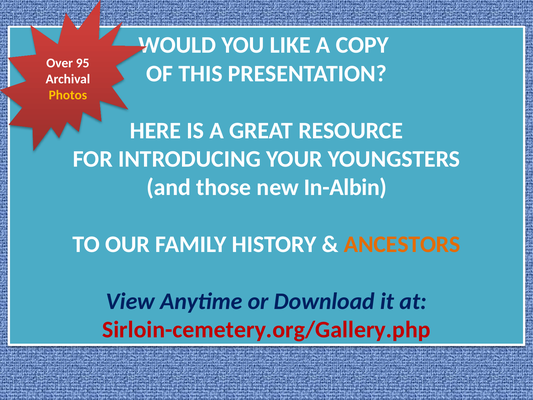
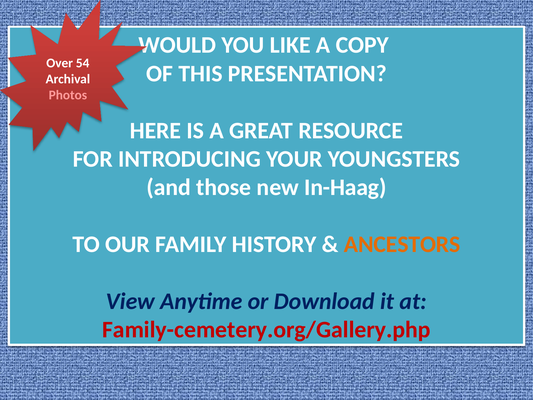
95: 95 -> 54 (83, 63)
Photos colour: yellow -> pink (68, 95)
In-Albin: In-Albin -> In-Haag (345, 187)
Sirloin-cemetery.org/Gallery.php: Sirloin-cemetery.org/Gallery.php -> Family-cemetery.org/Gallery.php (266, 329)
